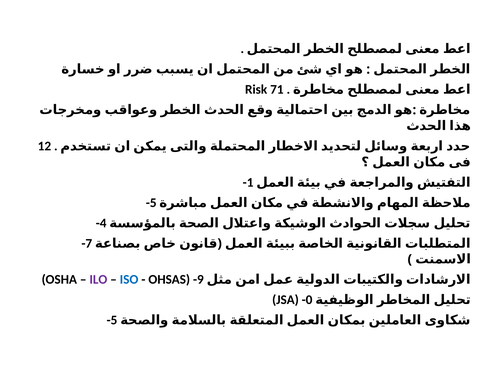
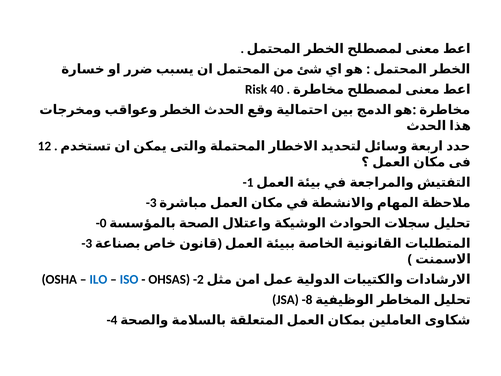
71: 71 -> 40 (277, 90)
-5: -5 -> -3 (151, 203)
-4: -4 -> -0 (101, 223)
-7: -7 -> -3 (87, 243)
ILO colour: purple -> blue (98, 279)
-9: -9 -> -2 (198, 279)
-0: -0 -> -8 (307, 300)
-5: -5 -> -4 (112, 320)
